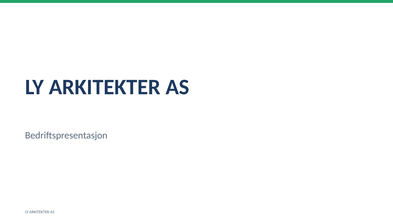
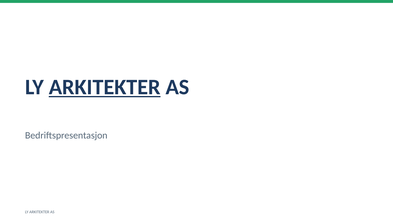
ARKITEKTER underline: none -> present (105, 87)
